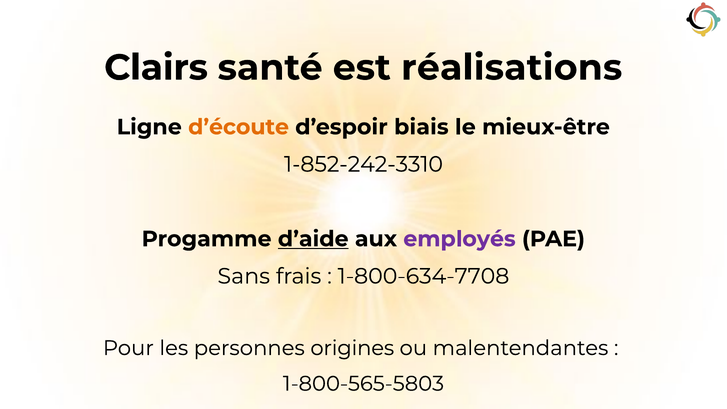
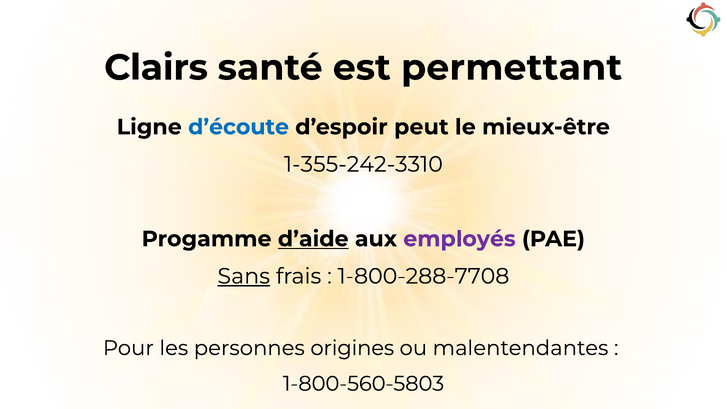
réalisations: réalisations -> permettant (512, 68)
d’écoute colour: orange -> blue (239, 127)
biais: biais -> peut (421, 127)
1-852-242-3310: 1-852-242-3310 -> 1-355-242-3310 (363, 164)
Sans underline: none -> present (244, 276)
1-800-634-7708: 1-800-634-7708 -> 1-800-288-7708 (424, 276)
1-800-565-5803: 1-800-565-5803 -> 1-800-560-5803 (364, 384)
